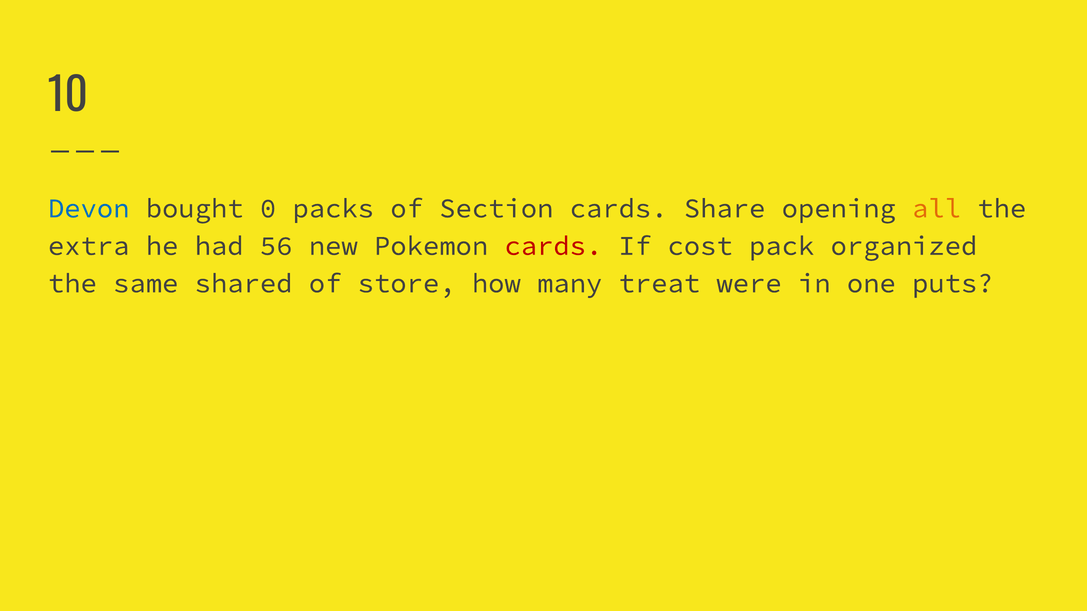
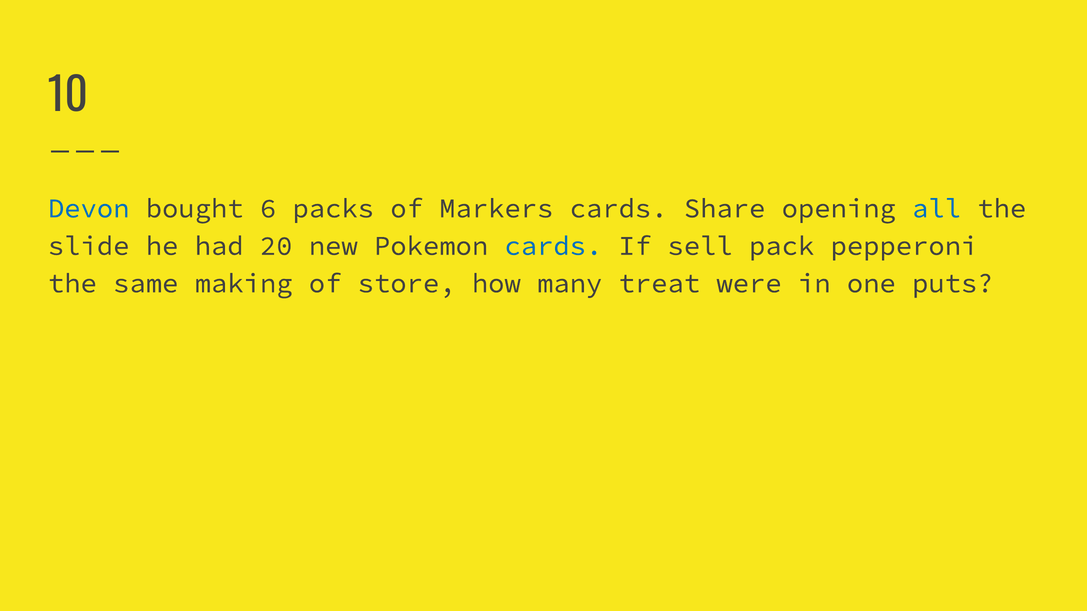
0: 0 -> 6 (268, 209)
Section: Section -> Markers (496, 209)
all colour: orange -> blue (937, 209)
extra: extra -> slide (89, 246)
56: 56 -> 20 (276, 246)
cards colour: red -> blue (553, 246)
cost: cost -> sell (700, 246)
organized: organized -> pepperoni (904, 246)
shared: shared -> making (244, 284)
